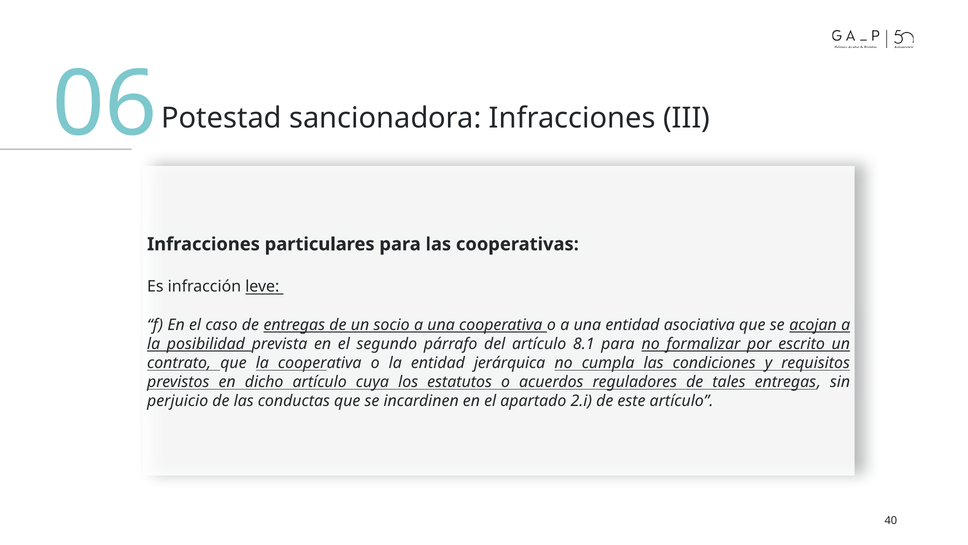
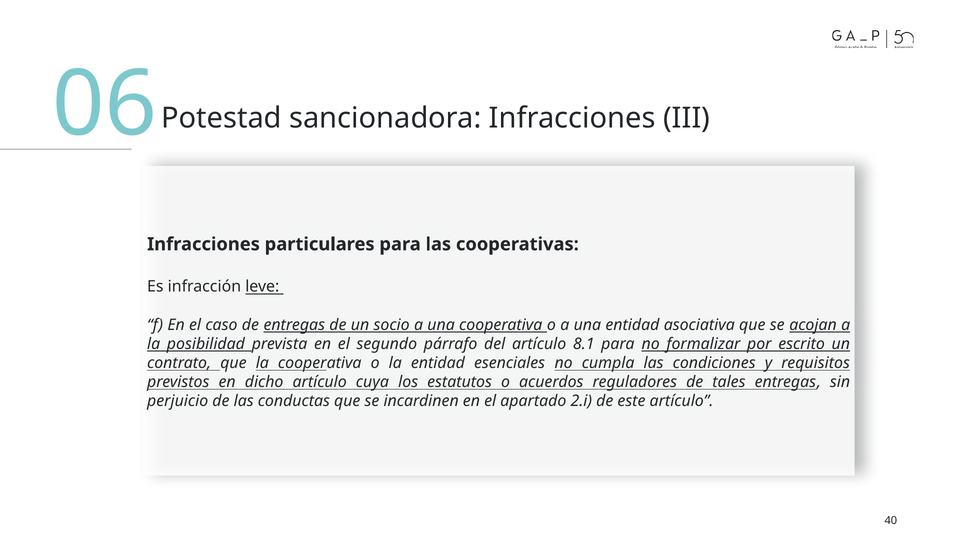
jerárquica: jerárquica -> esenciales (510, 363)
